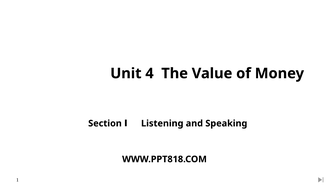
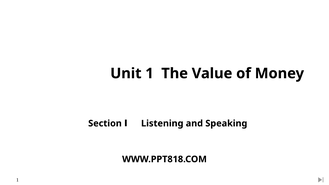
Unit 4: 4 -> 1 (150, 73)
